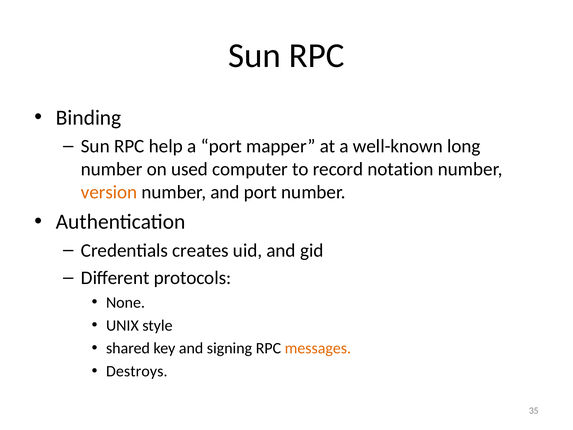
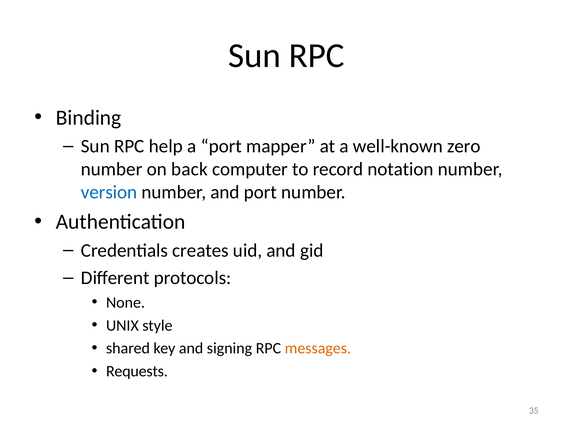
long: long -> zero (464, 146)
used: used -> back (189, 169)
version colour: orange -> blue (109, 192)
Destroys: Destroys -> Requests (137, 371)
